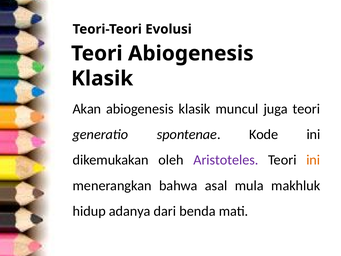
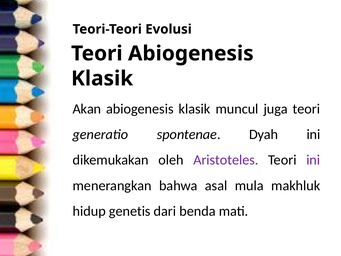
Kode: Kode -> Dyah (264, 134)
ini colour: orange -> purple (313, 160)
adanya: adanya -> genetis (130, 211)
